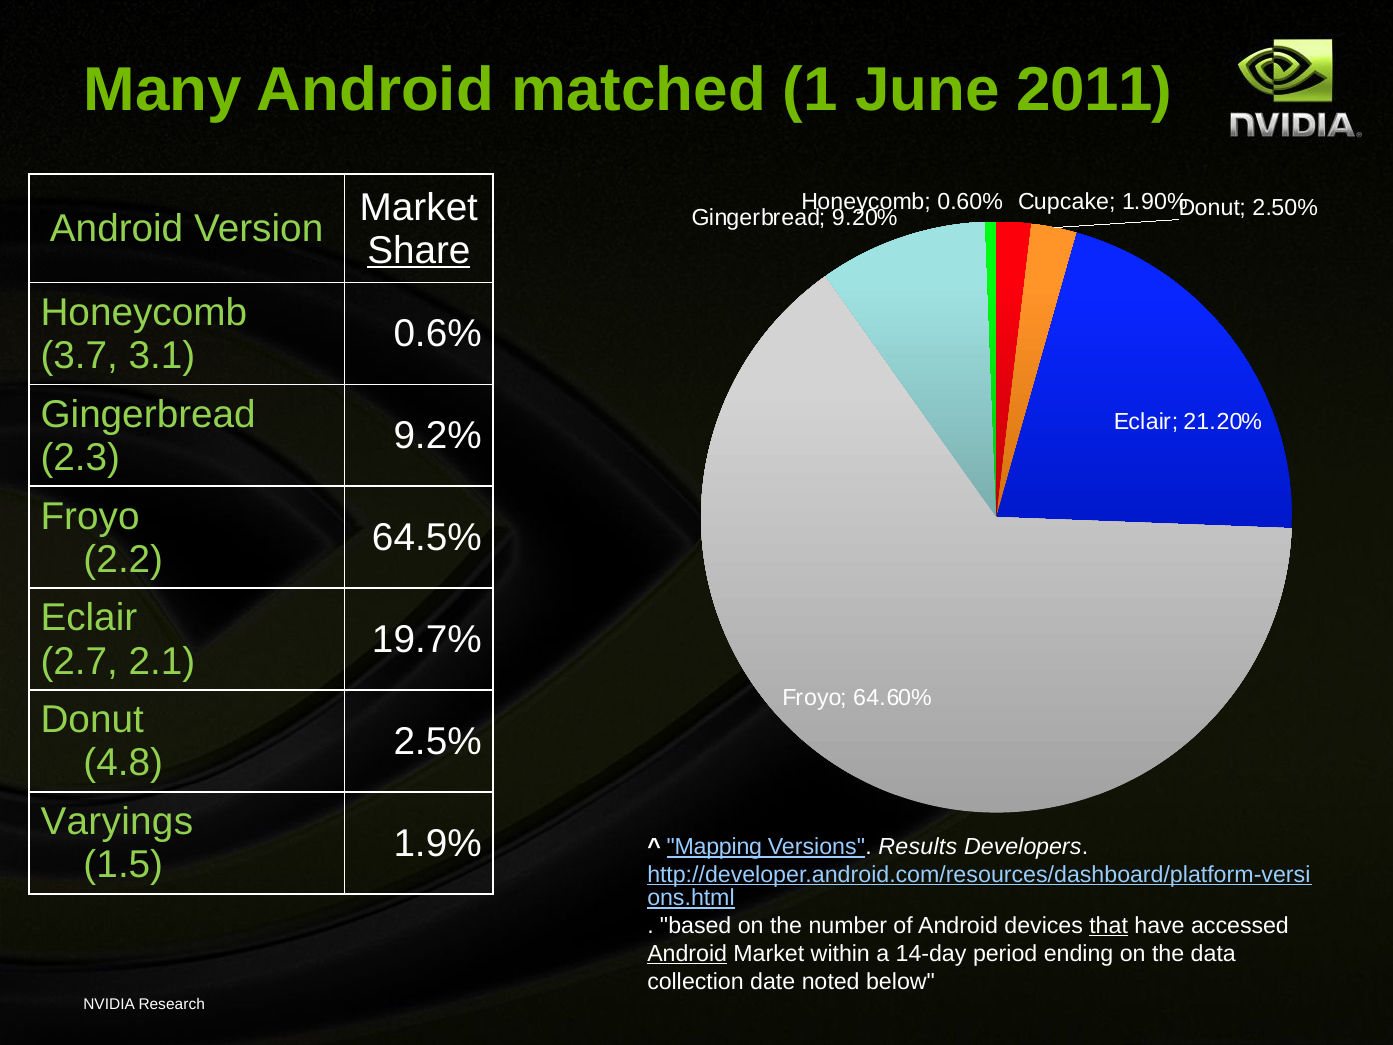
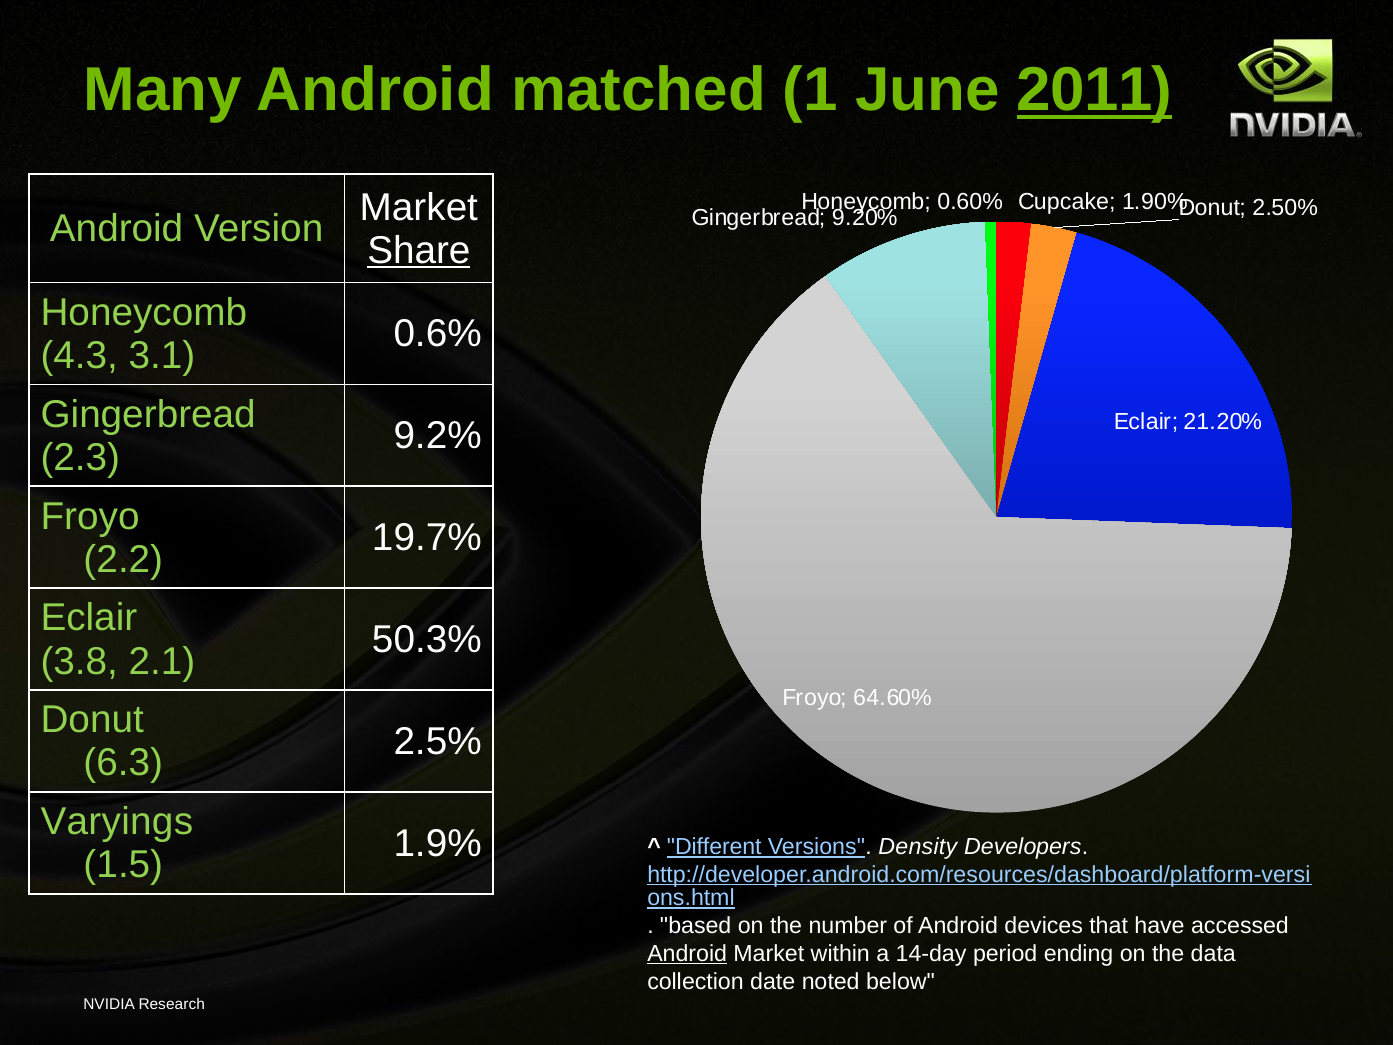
2011 underline: none -> present (1095, 90)
3.7: 3.7 -> 4.3 (79, 356)
64.5%: 64.5% -> 19.7% (427, 538)
19.7%: 19.7% -> 50.3% (427, 640)
2.7: 2.7 -> 3.8 (79, 661)
4.8: 4.8 -> 6.3 (123, 763)
Mapping: Mapping -> Different (714, 847)
Results: Results -> Density (918, 847)
that underline: present -> none (1109, 925)
